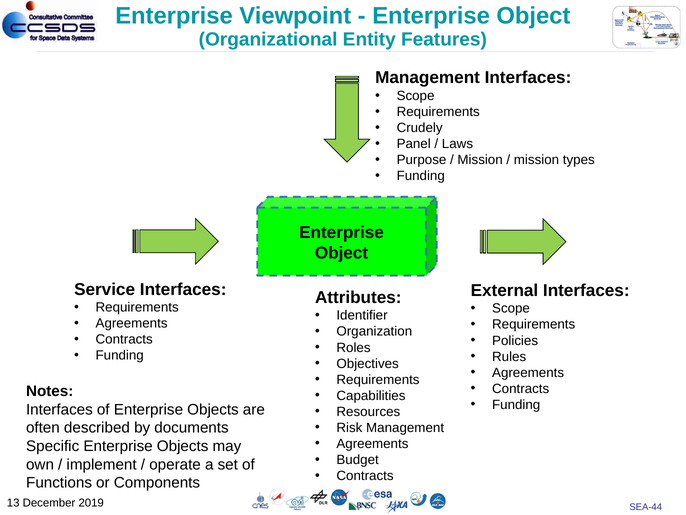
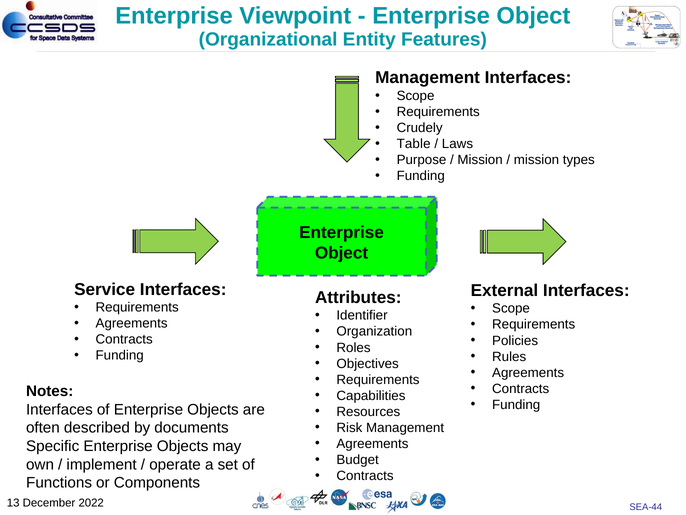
Panel: Panel -> Table (414, 144)
2019: 2019 -> 2022 (91, 503)
